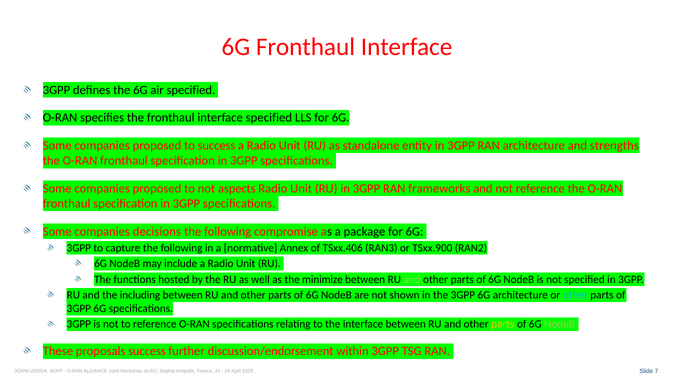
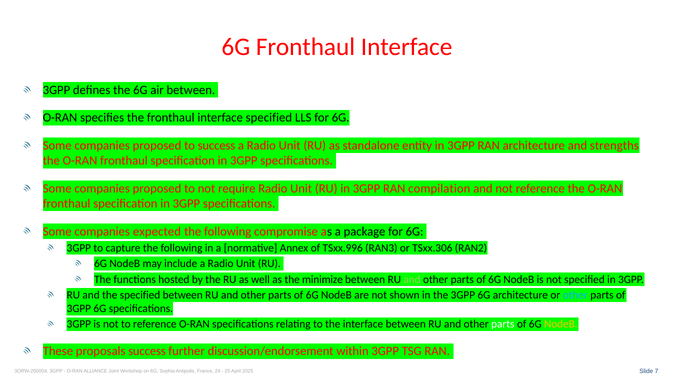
air specified: specified -> between (191, 90)
aspects: aspects -> require (237, 189)
frameworks: frameworks -> compilation (439, 189)
decisions: decisions -> expected (157, 232)
TSxx.406: TSxx.406 -> TSxx.996 (343, 248)
TSxx.900: TSxx.900 -> TSxx.306 (432, 248)
the including: including -> specified (140, 295)
parts colour: yellow -> white (503, 324)
NodeB colour: light green -> yellow (561, 324)
